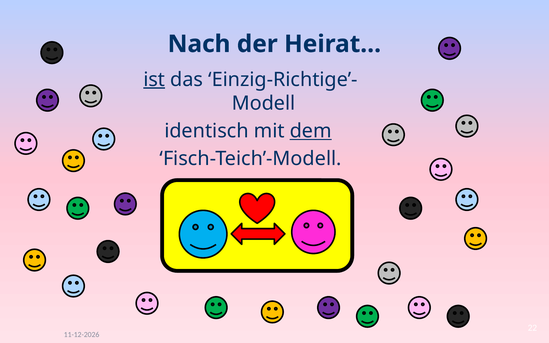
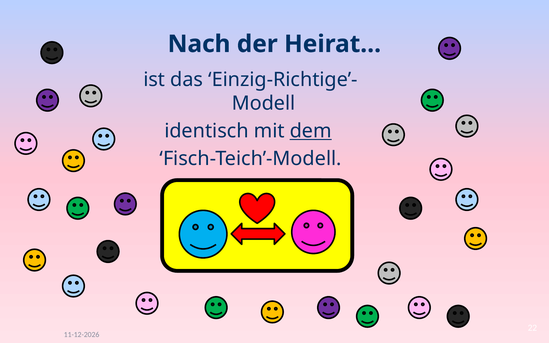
ist underline: present -> none (154, 80)
